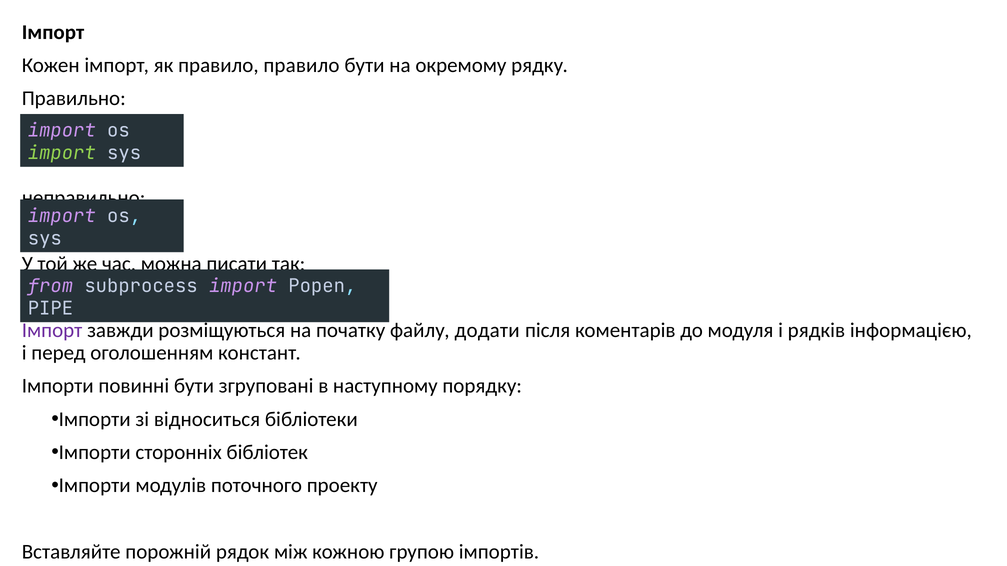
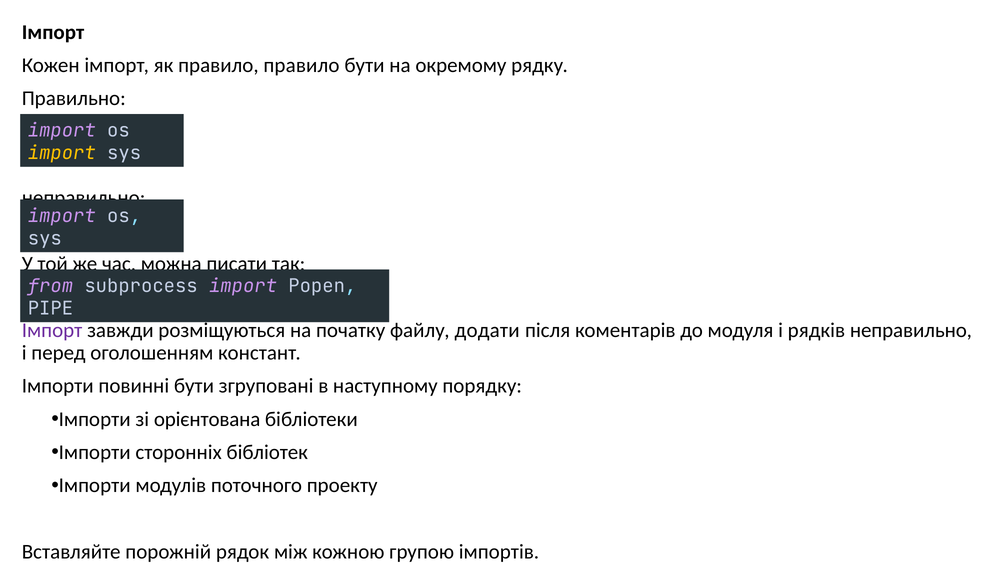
import colour: light green -> yellow (62, 153)
рядків інформацією: інформацією -> неправильно (911, 331)
відноситься: відноситься -> орієнтована (207, 420)
